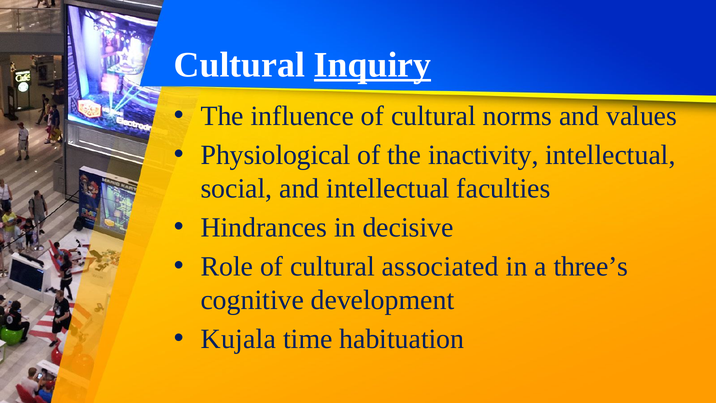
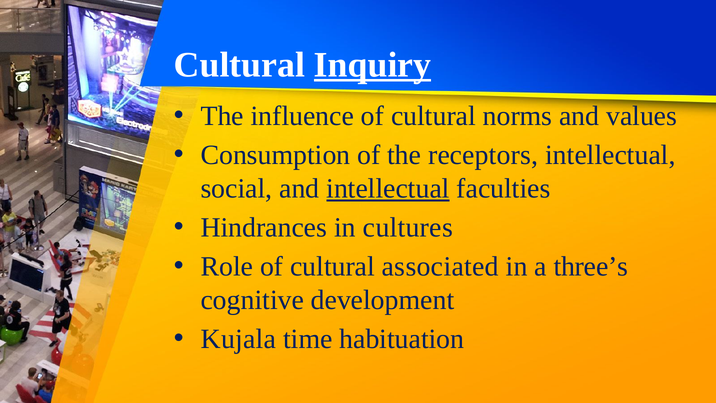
Physiological: Physiological -> Consumption (276, 155)
inactivity: inactivity -> receptors (483, 155)
intellectual underline: none -> present (388, 188)
decisive: decisive -> cultures (408, 227)
